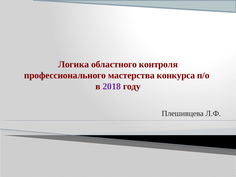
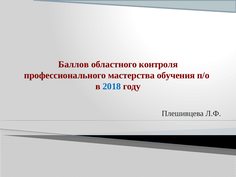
Логика: Логика -> Баллов (74, 64)
конкурса: конкурса -> обучения (176, 75)
2018 colour: purple -> blue (112, 86)
